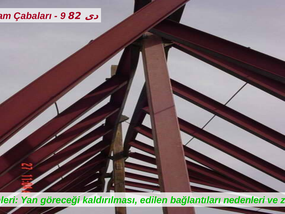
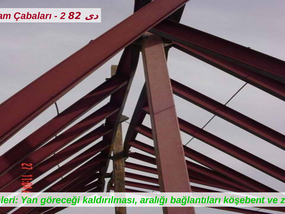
9: 9 -> 2 (63, 16)
edilen: edilen -> aralığı (154, 200)
bağlantıları nedenleri: nedenleri -> köşebent (244, 200)
